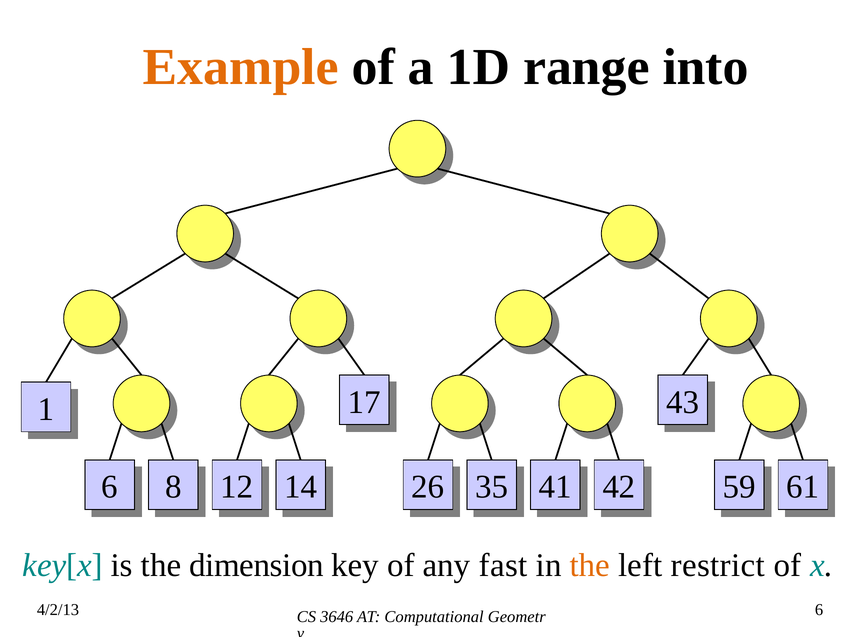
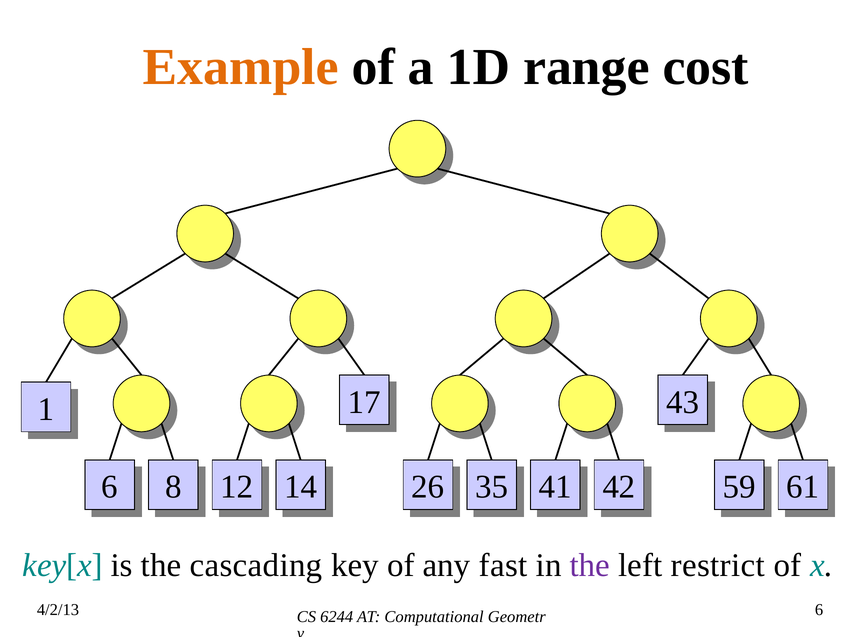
into: into -> cost (706, 67)
dimension: dimension -> cascading (256, 565)
the colour: orange -> purple (590, 565)
3646: 3646 -> 6244 (337, 617)
